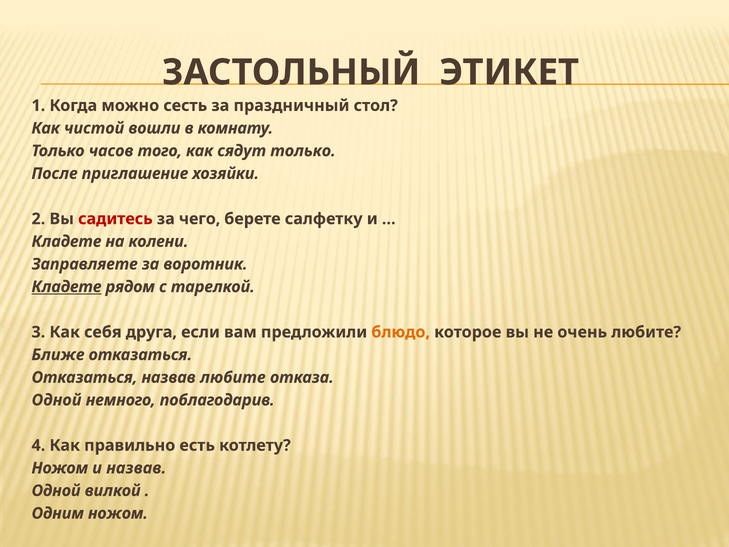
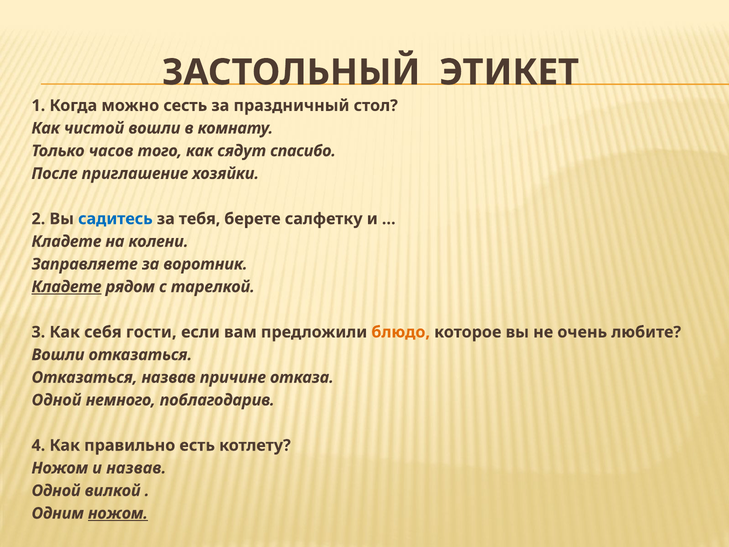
сядут только: только -> спасибо (303, 151)
садитесь colour: red -> blue (115, 219)
чего: чего -> тебя (200, 219)
друга: друга -> гости (151, 332)
Ближе: Ближе -> Вошли (58, 355)
назвав любите: любите -> причине (233, 377)
ножом underline: none -> present (118, 513)
